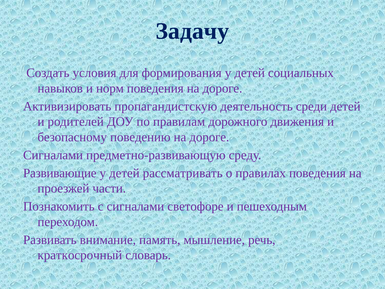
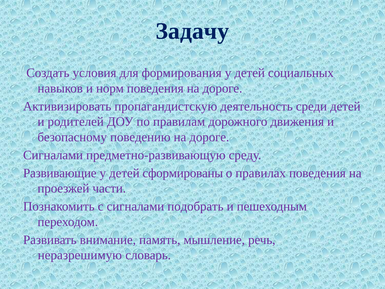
рассматривать: рассматривать -> сформированы (183, 173)
светофоре: светофоре -> подобрать (195, 206)
краткосрочный: краткосрочный -> неразрешимую (80, 255)
